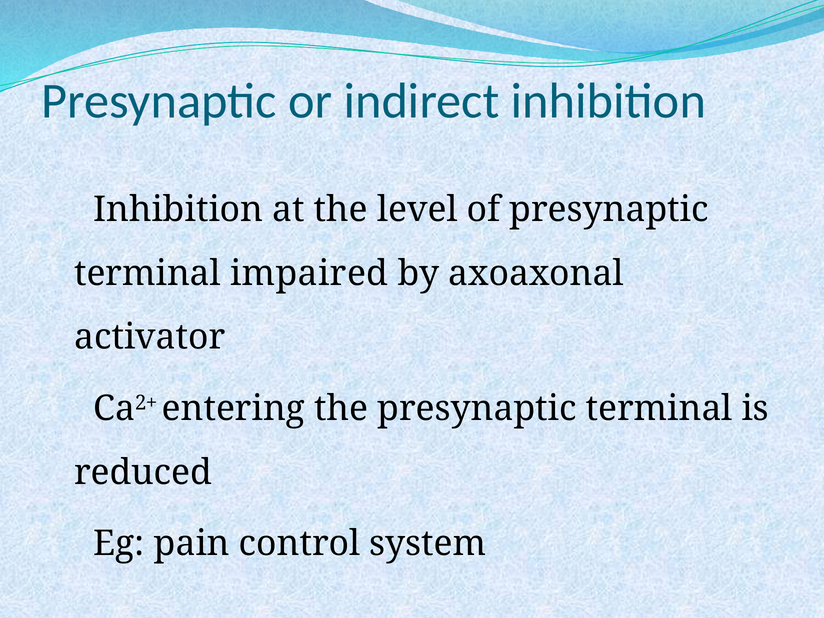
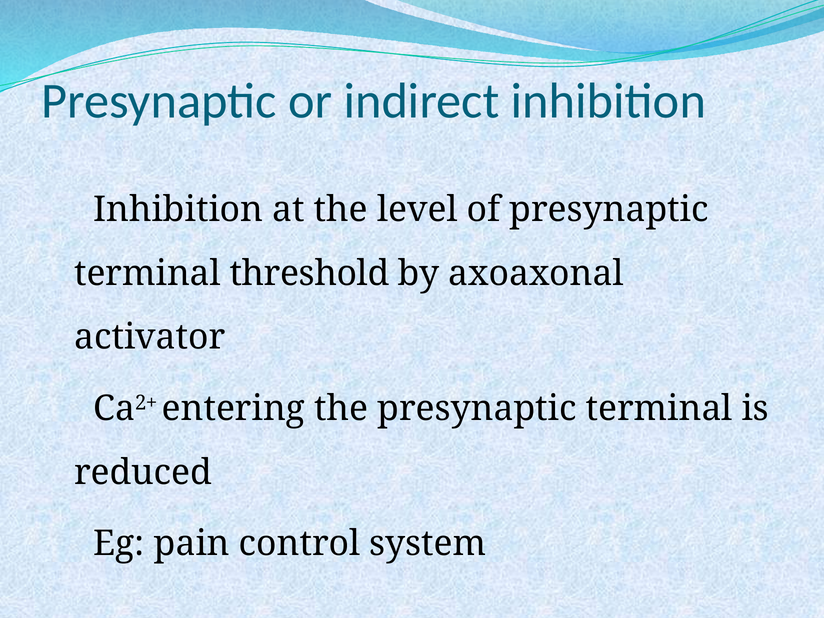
impaired: impaired -> threshold (310, 273)
